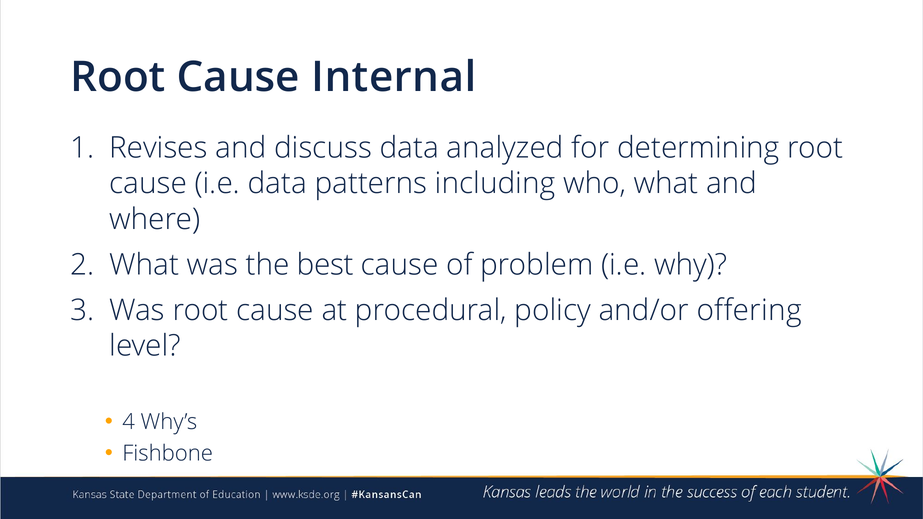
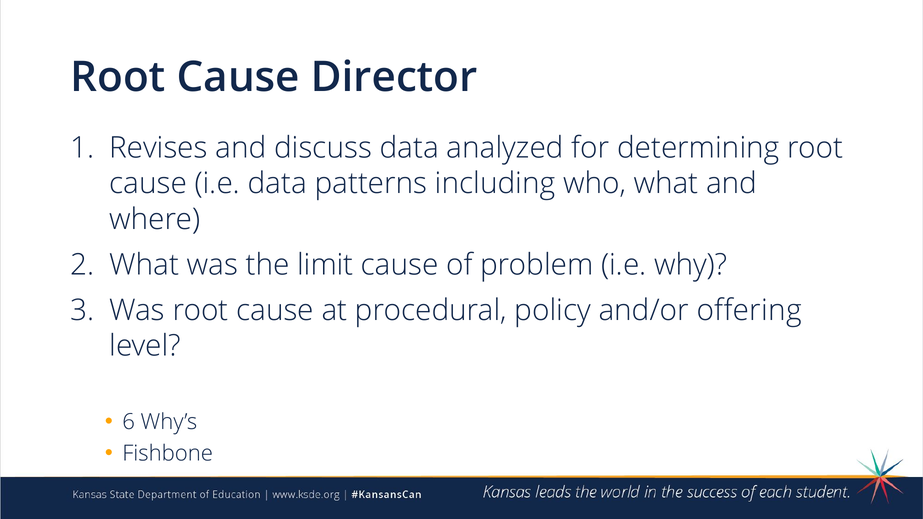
Internal: Internal -> Director (394, 78)
best: best -> limit (325, 265)
4: 4 -> 6 (129, 422)
